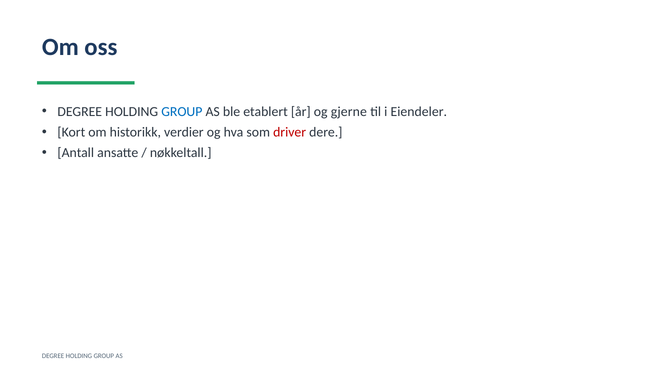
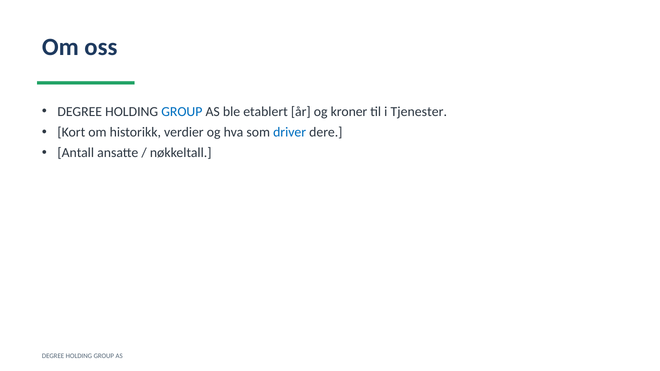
gjerne: gjerne -> kroner (349, 112)
Eiendeler: Eiendeler -> Tjenester (419, 112)
driver colour: red -> blue (290, 132)
